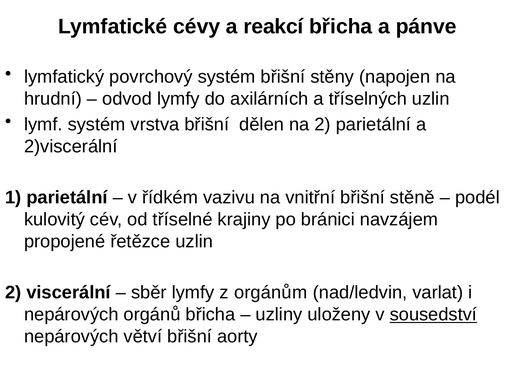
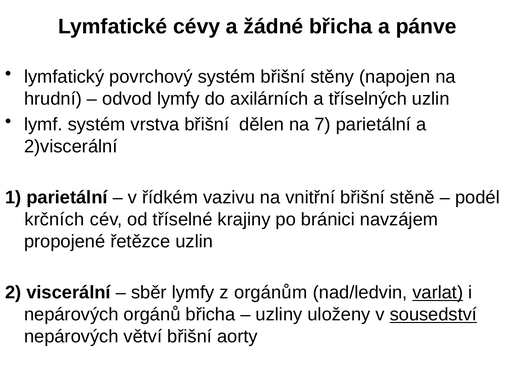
reakcí: reakcí -> žádné (273, 27)
na 2: 2 -> 7 (323, 125)
kulovitý: kulovitý -> krčních (54, 220)
varlat underline: none -> present (438, 293)
